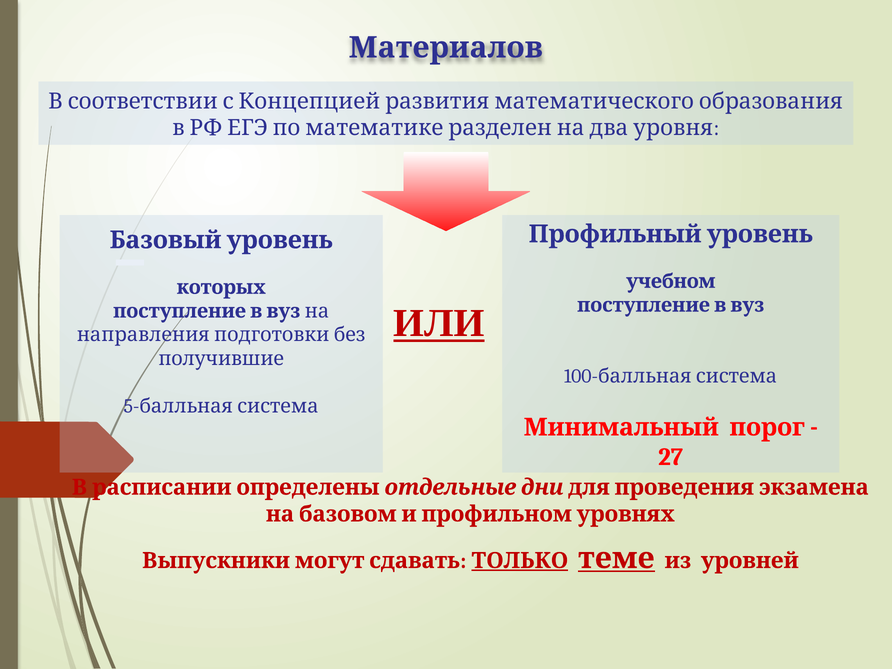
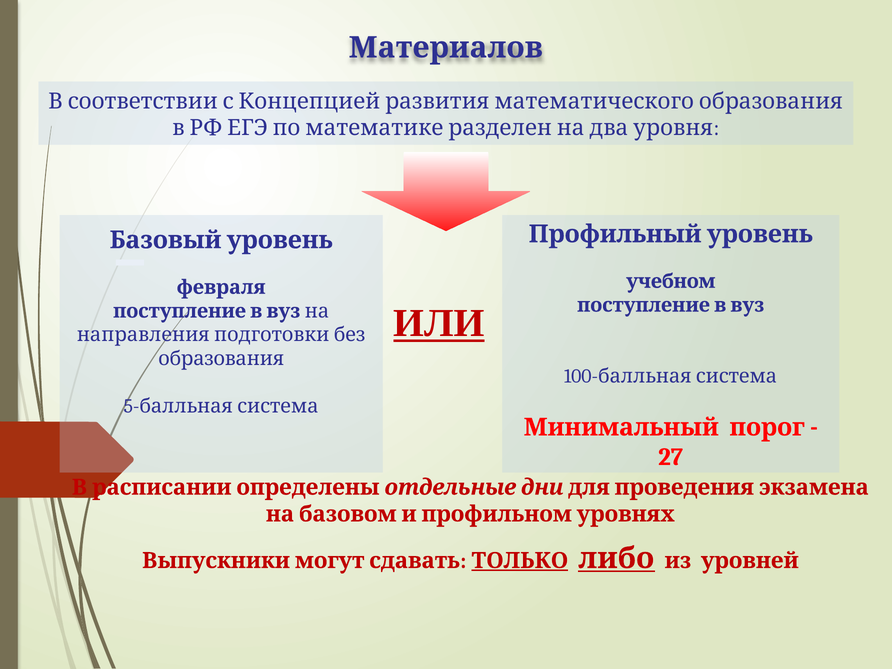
которых: которых -> февраля (221, 287)
получившие: получившие -> образования (221, 359)
теме: теме -> либо (616, 558)
